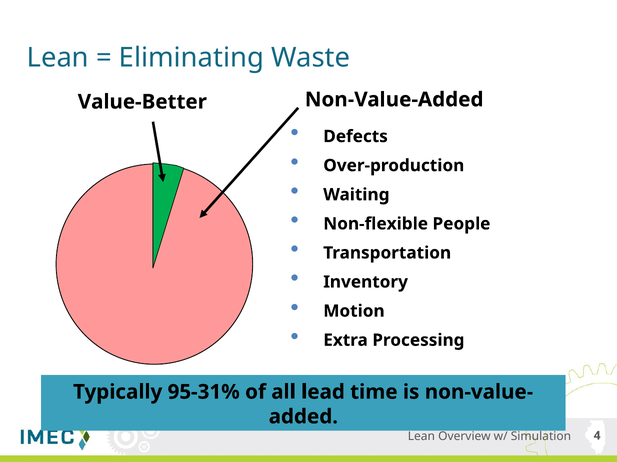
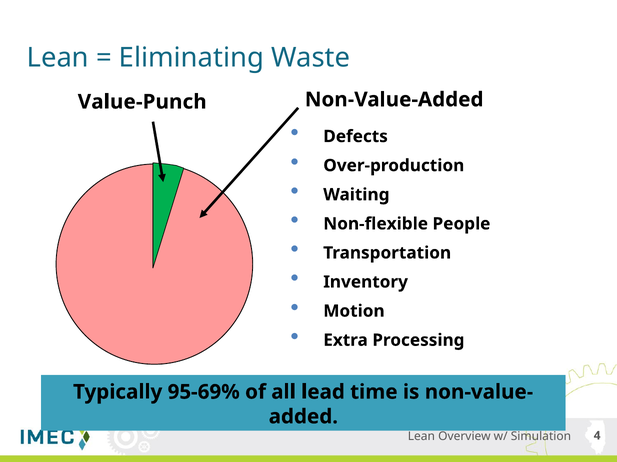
Value-Better: Value-Better -> Value-Punch (142, 102)
95-31%: 95-31% -> 95-69% (204, 393)
